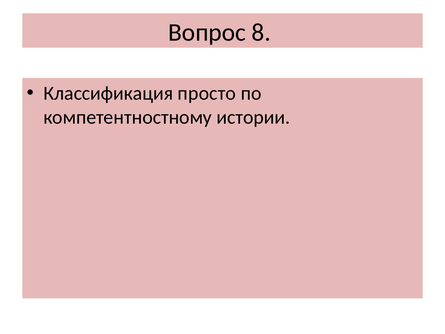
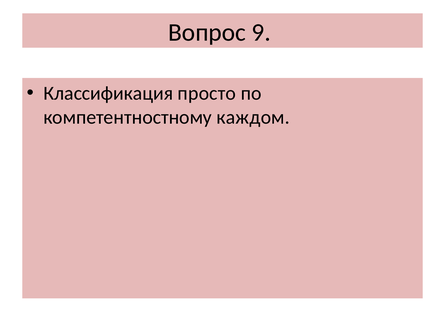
8: 8 -> 9 (261, 33)
истории: истории -> каждом (253, 117)
